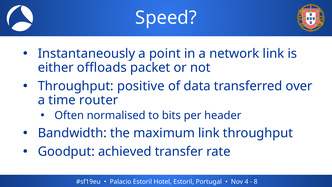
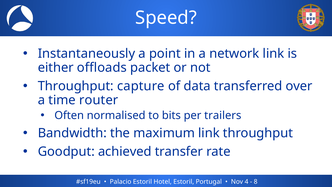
positive: positive -> capture (141, 86)
header: header -> trailers (223, 115)
